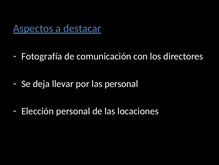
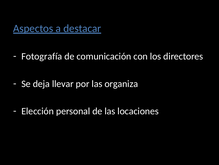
las personal: personal -> organiza (121, 83)
